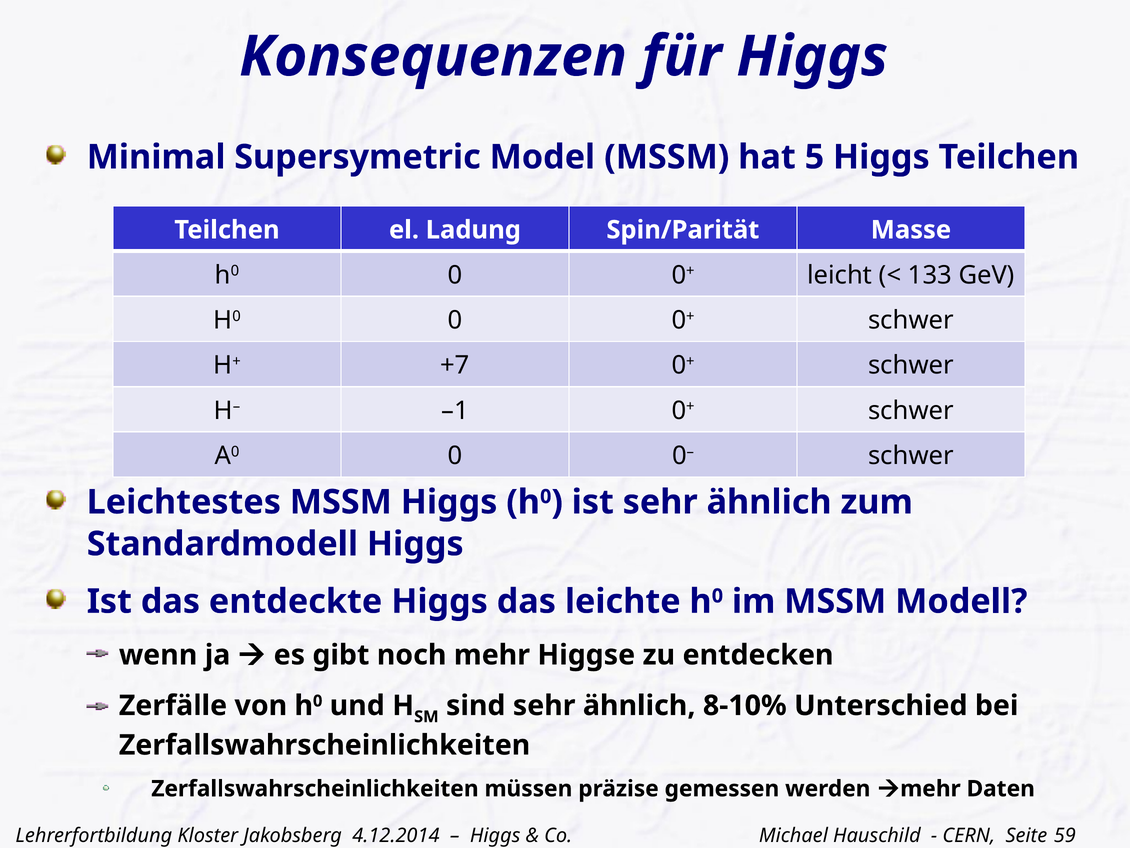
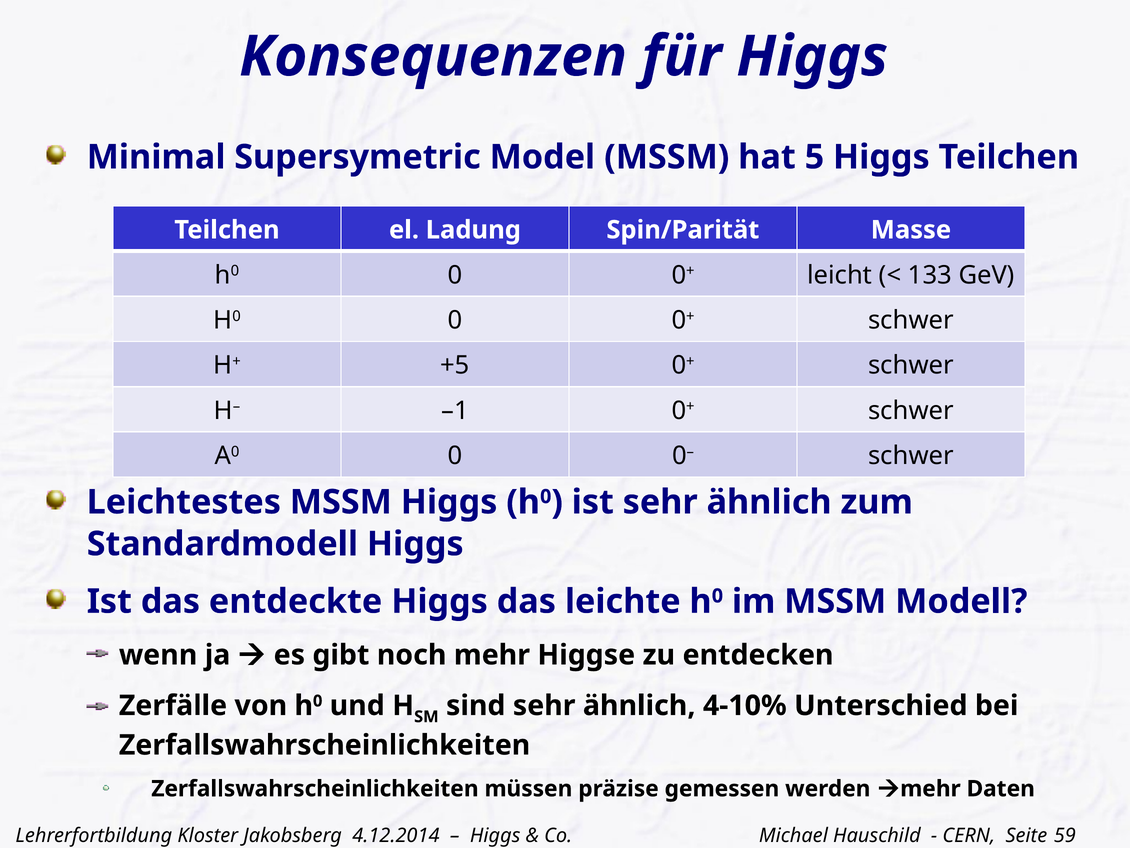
+7: +7 -> +5 (455, 365)
8-10%: 8-10% -> 4-10% (745, 705)
